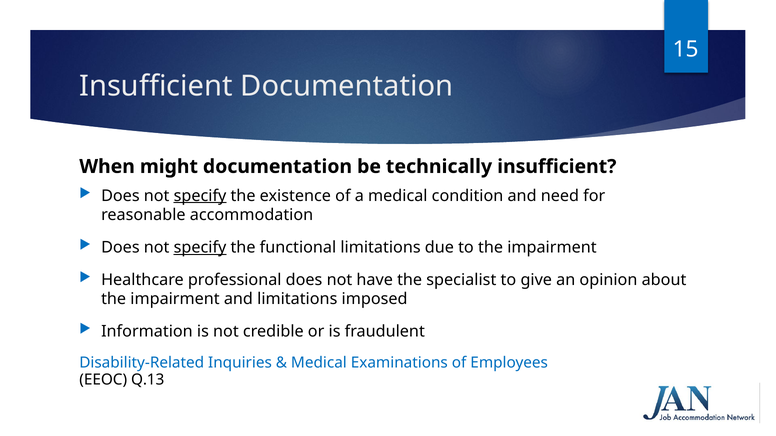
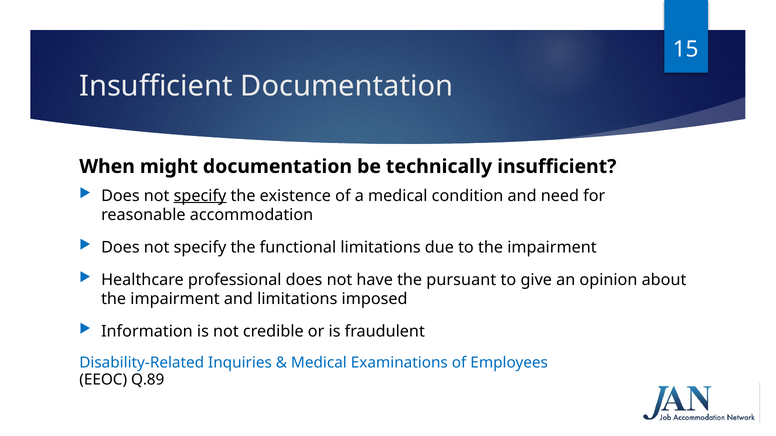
specify underline: present -> none (200, 248)
specialist: specialist -> pursuant (461, 280)
Q.13: Q.13 -> Q.89 (148, 380)
